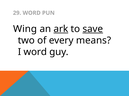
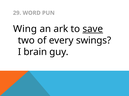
ark underline: present -> none (61, 29)
means: means -> swings (94, 41)
I word: word -> brain (35, 52)
